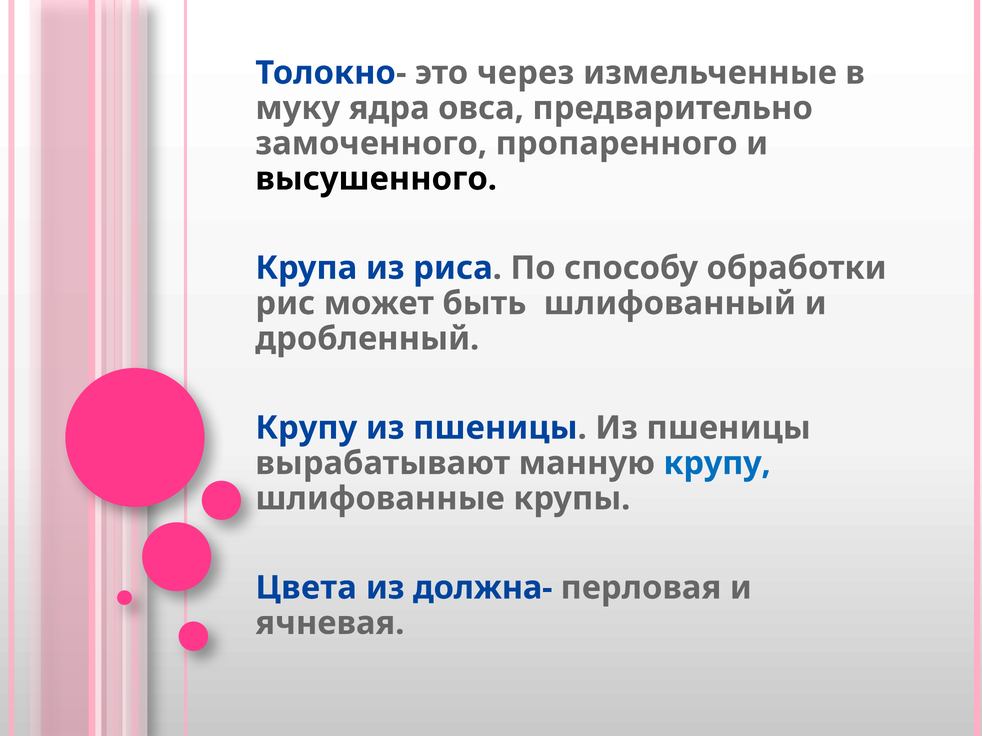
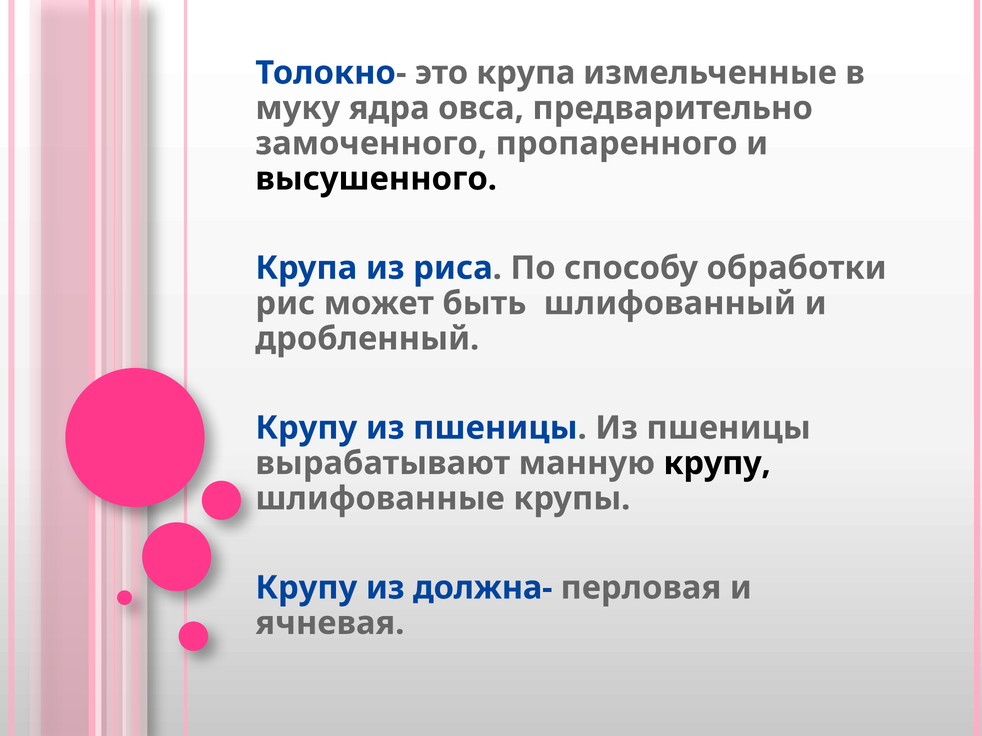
это через: через -> крупа (526, 73)
крупу colour: blue -> black (717, 464)
Цвета: Цвета -> Крупу (306, 588)
